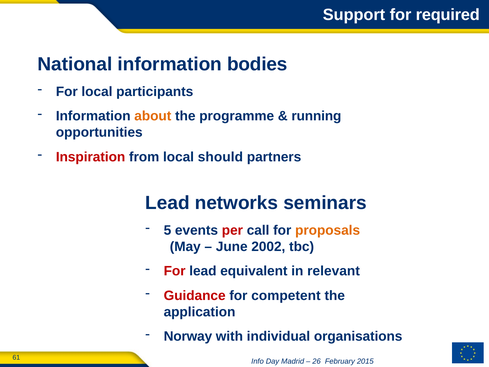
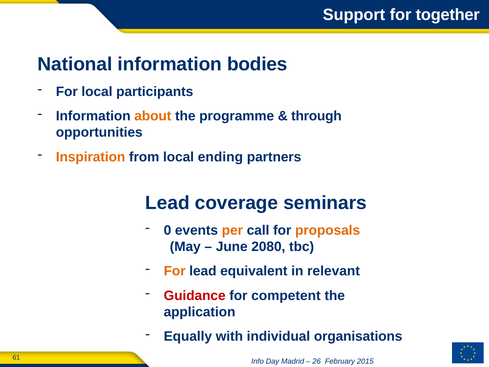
required: required -> together (448, 15)
running: running -> through (316, 116)
Inspiration colour: red -> orange (91, 157)
should: should -> ending (220, 157)
networks: networks -> coverage (236, 203)
5: 5 -> 0 (167, 230)
per colour: red -> orange (232, 230)
2002: 2002 -> 2080 (268, 246)
For colour: red -> orange (175, 271)
Norway: Norway -> Equally (188, 336)
